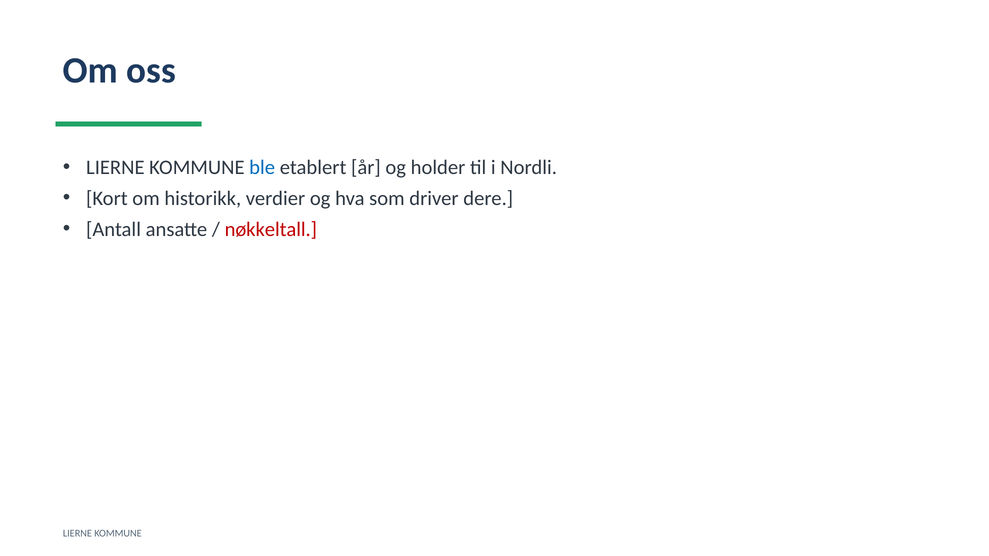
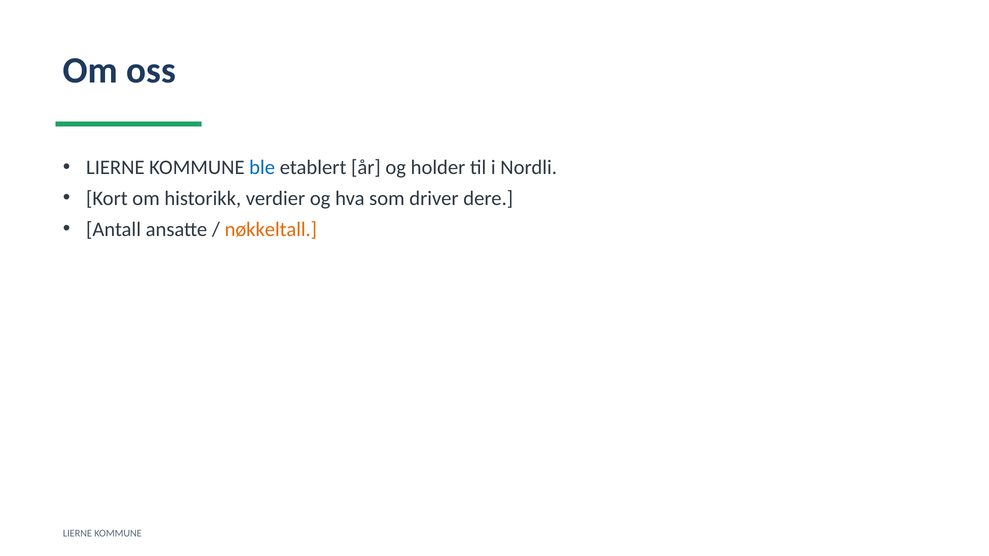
nøkkeltall colour: red -> orange (271, 229)
